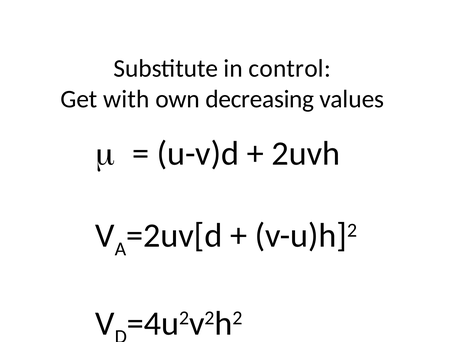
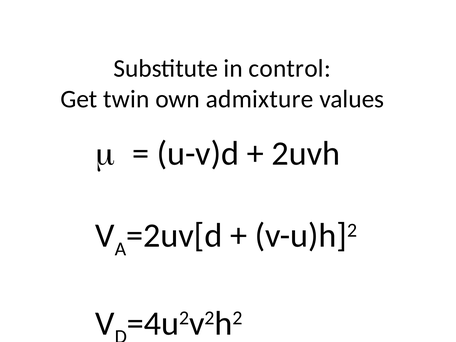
with: with -> twin (126, 99)
decreasing: decreasing -> admixture (260, 99)
